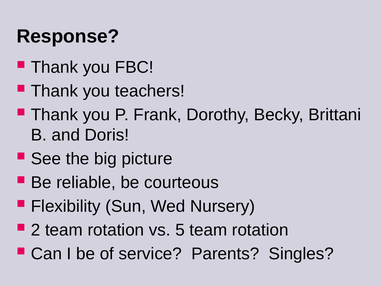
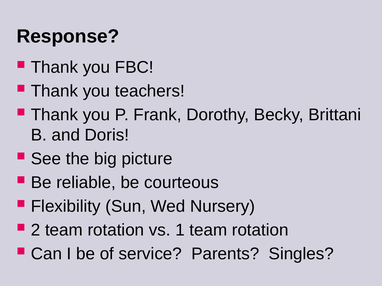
5: 5 -> 1 (180, 230)
